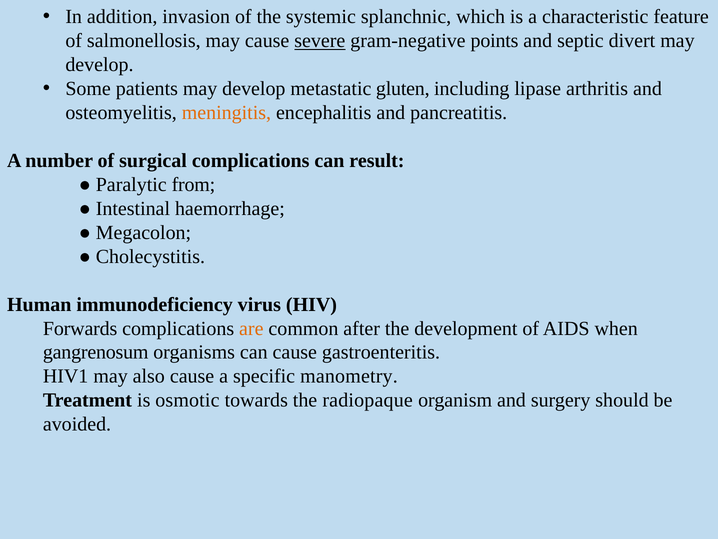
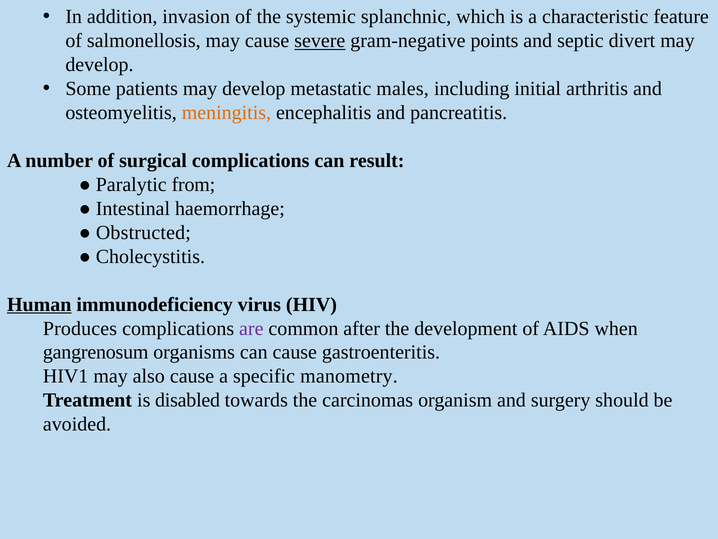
gluten: gluten -> males (403, 89)
lipase: lipase -> initial (538, 89)
Megacolon: Megacolon -> Obstructed (143, 232)
Human underline: none -> present (39, 304)
Forwards: Forwards -> Produces (80, 328)
are colour: orange -> purple (251, 328)
osmotic: osmotic -> disabled (188, 400)
radiopaque: radiopaque -> carcinomas (368, 400)
